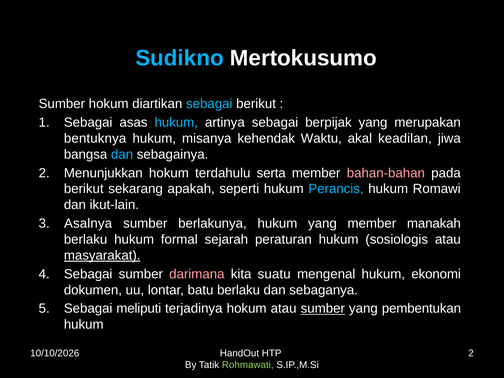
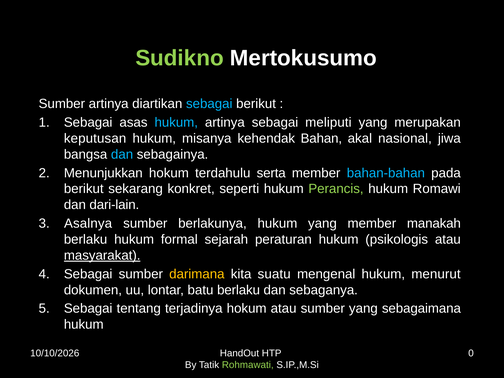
Sudikno colour: light blue -> light green (180, 58)
Sumber hokum: hokum -> artinya (109, 104)
berpijak: berpijak -> meliputi (328, 122)
bentuknya: bentuknya -> keputusan (95, 138)
Waktu: Waktu -> Bahan (321, 138)
keadilan: keadilan -> nasional (405, 138)
bahan-bahan colour: pink -> light blue (386, 173)
apakah: apakah -> konkret (191, 189)
Perancis colour: light blue -> light green (336, 189)
ikut-lain: ikut-lain -> dari-lain (114, 205)
sosiologis: sosiologis -> psikologis (397, 239)
darimana colour: pink -> yellow (197, 274)
ekonomi: ekonomi -> menurut (436, 274)
meliputi: meliputi -> tentang (139, 309)
sumber underline: present -> none (323, 309)
pembentukan: pembentukan -> sebagaimana (421, 309)
2: 2 -> 0 (471, 353)
